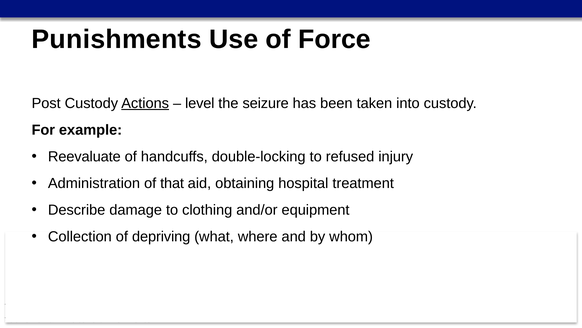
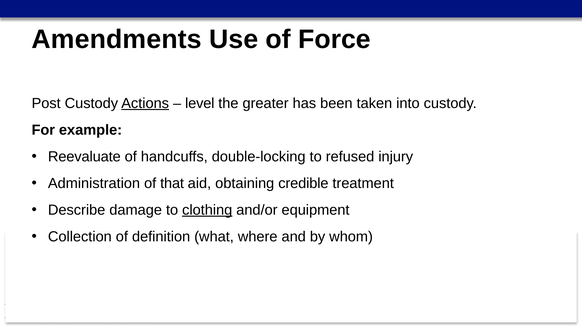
Punishments: Punishments -> Amendments (117, 39)
seizure: seizure -> greater (266, 103)
hospital: hospital -> credible (303, 183)
clothing underline: none -> present (207, 210)
depriving: depriving -> definition (161, 236)
